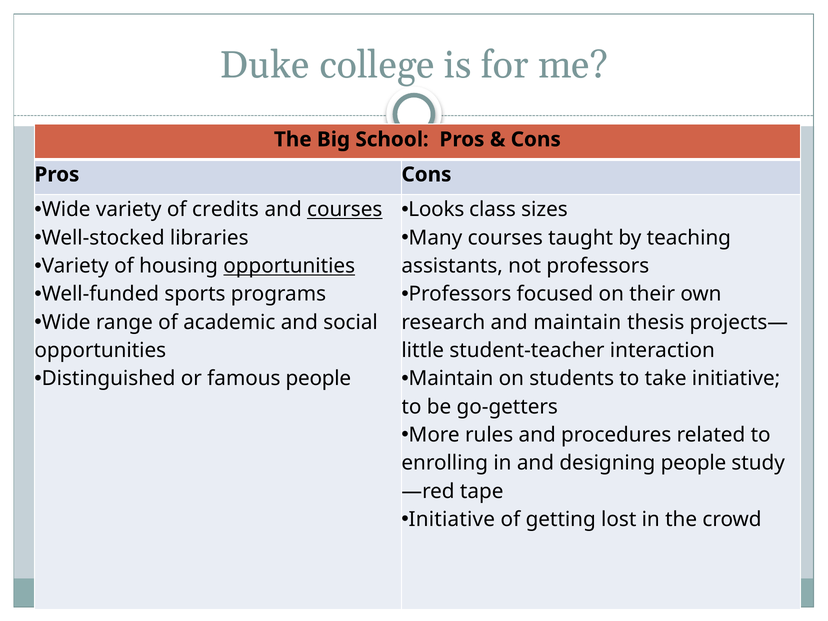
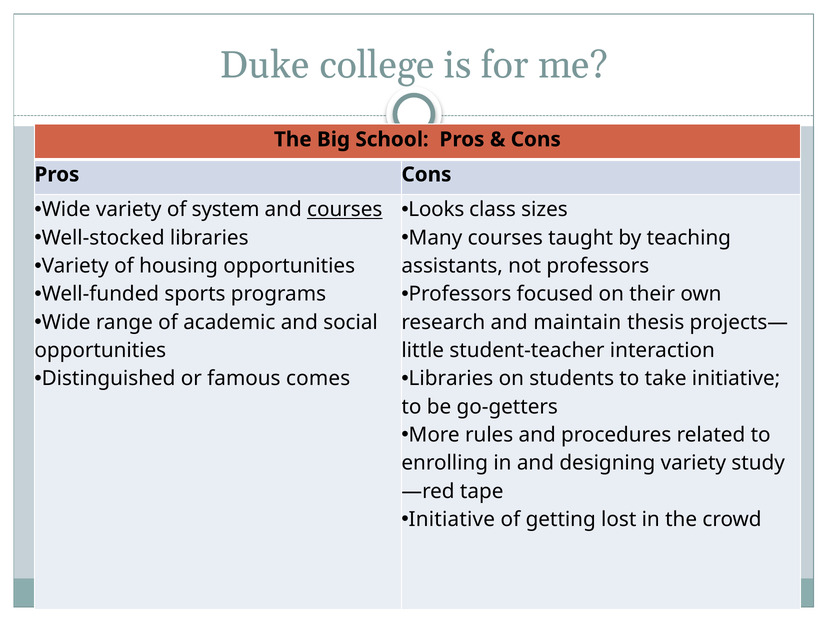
credits: credits -> system (226, 210)
opportunities underline: present -> none (289, 266)
famous people: people -> comes (318, 379)
Maintain: Maintain -> Libraries (451, 379)
designing people: people -> variety (693, 463)
